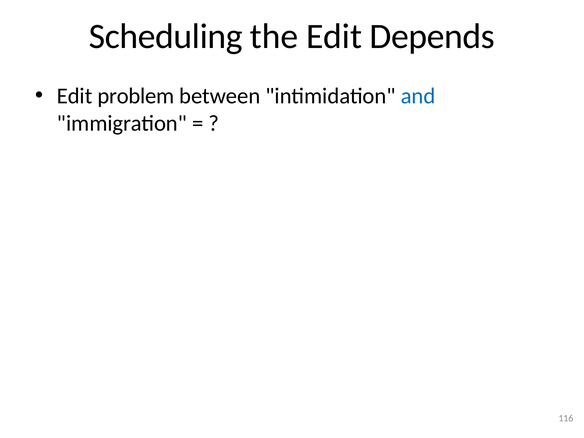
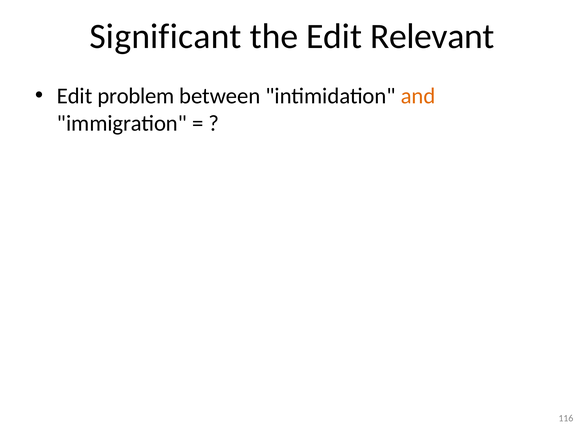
Scheduling: Scheduling -> Significant (165, 37)
Depends: Depends -> Relevant (432, 37)
and colour: blue -> orange (418, 96)
